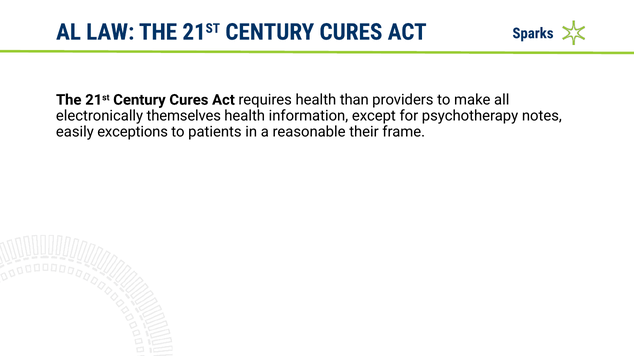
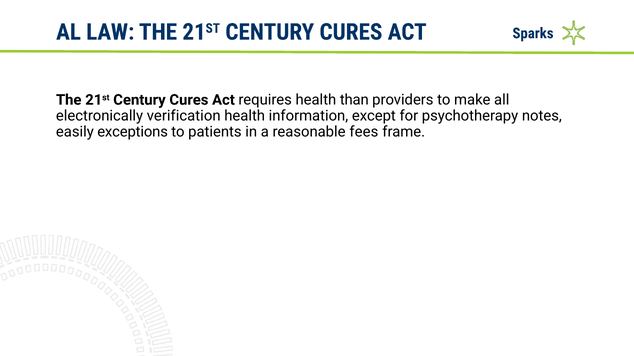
themselves: themselves -> verification (184, 116)
their: their -> fees (364, 132)
